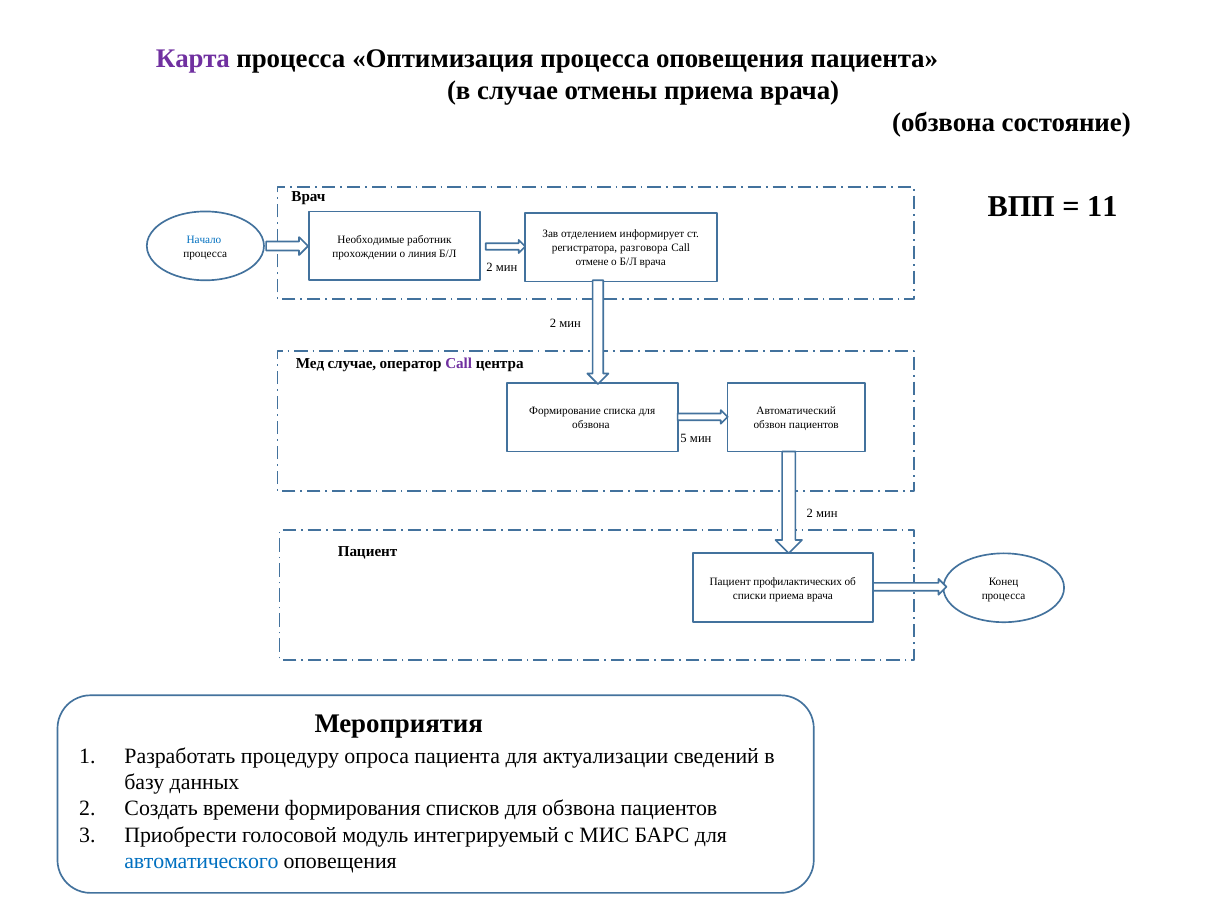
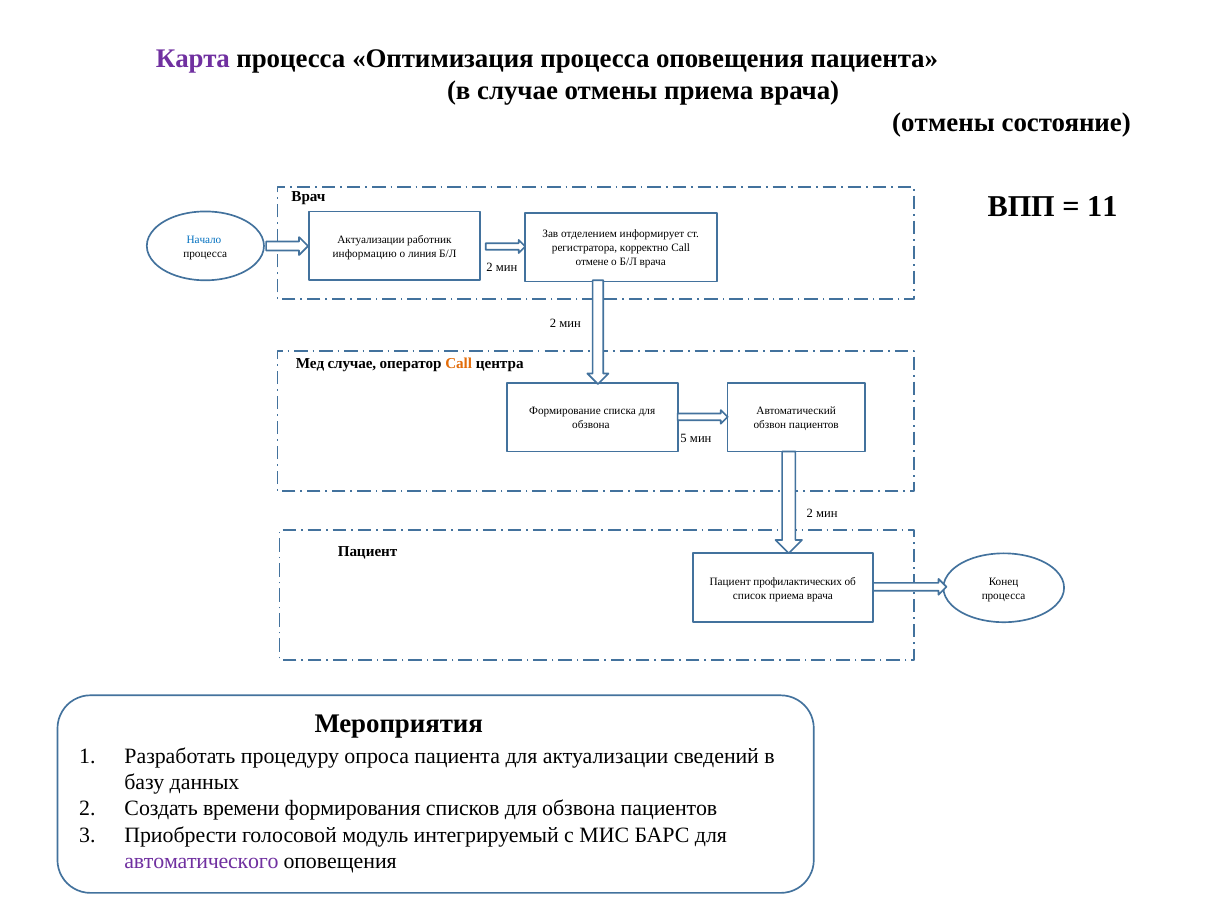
обзвона: обзвона -> отмены (944, 123)
Необходимые: Необходимые -> Актуализации (371, 240)
разговора: разговора -> корректно (644, 248)
прохождении: прохождении -> информацию (365, 254)
Call colour: purple -> orange (459, 364)
списки: списки -> список (750, 596)
автоматического colour: blue -> purple (201, 862)
